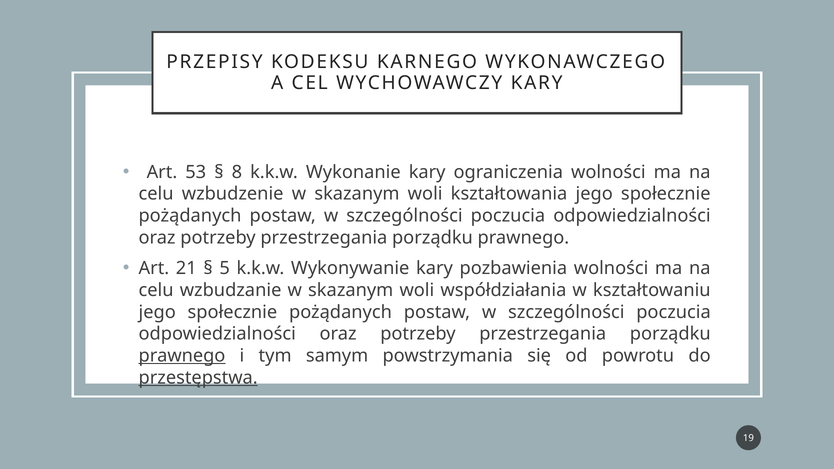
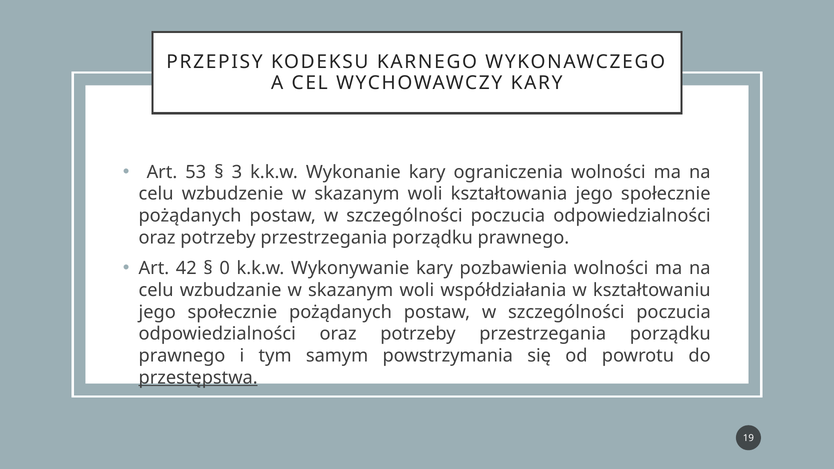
8: 8 -> 3 (237, 172)
21: 21 -> 42 (186, 268)
5: 5 -> 0 (225, 268)
prawnego underline: present -> none (182, 356)
